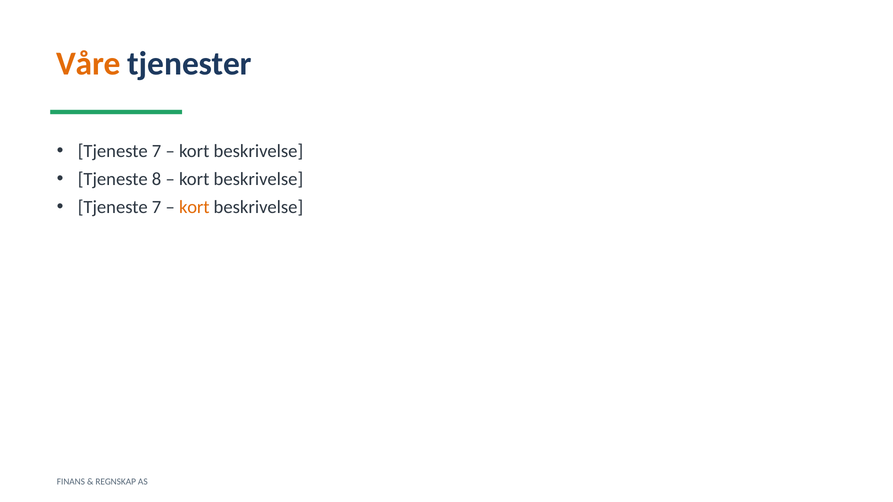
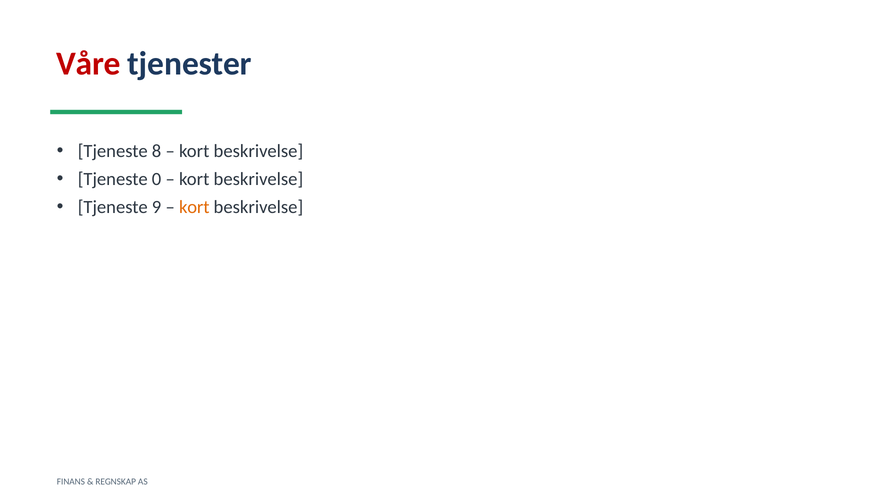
Våre colour: orange -> red (88, 64)
7: 7 -> 8 (157, 151)
8: 8 -> 0 (157, 179)
7: 7 -> 9 (157, 207)
